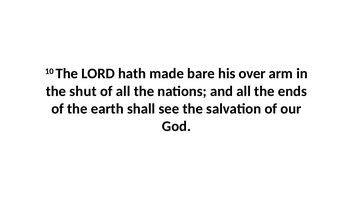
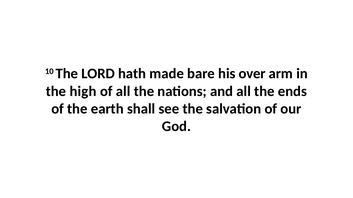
shut: shut -> high (83, 91)
